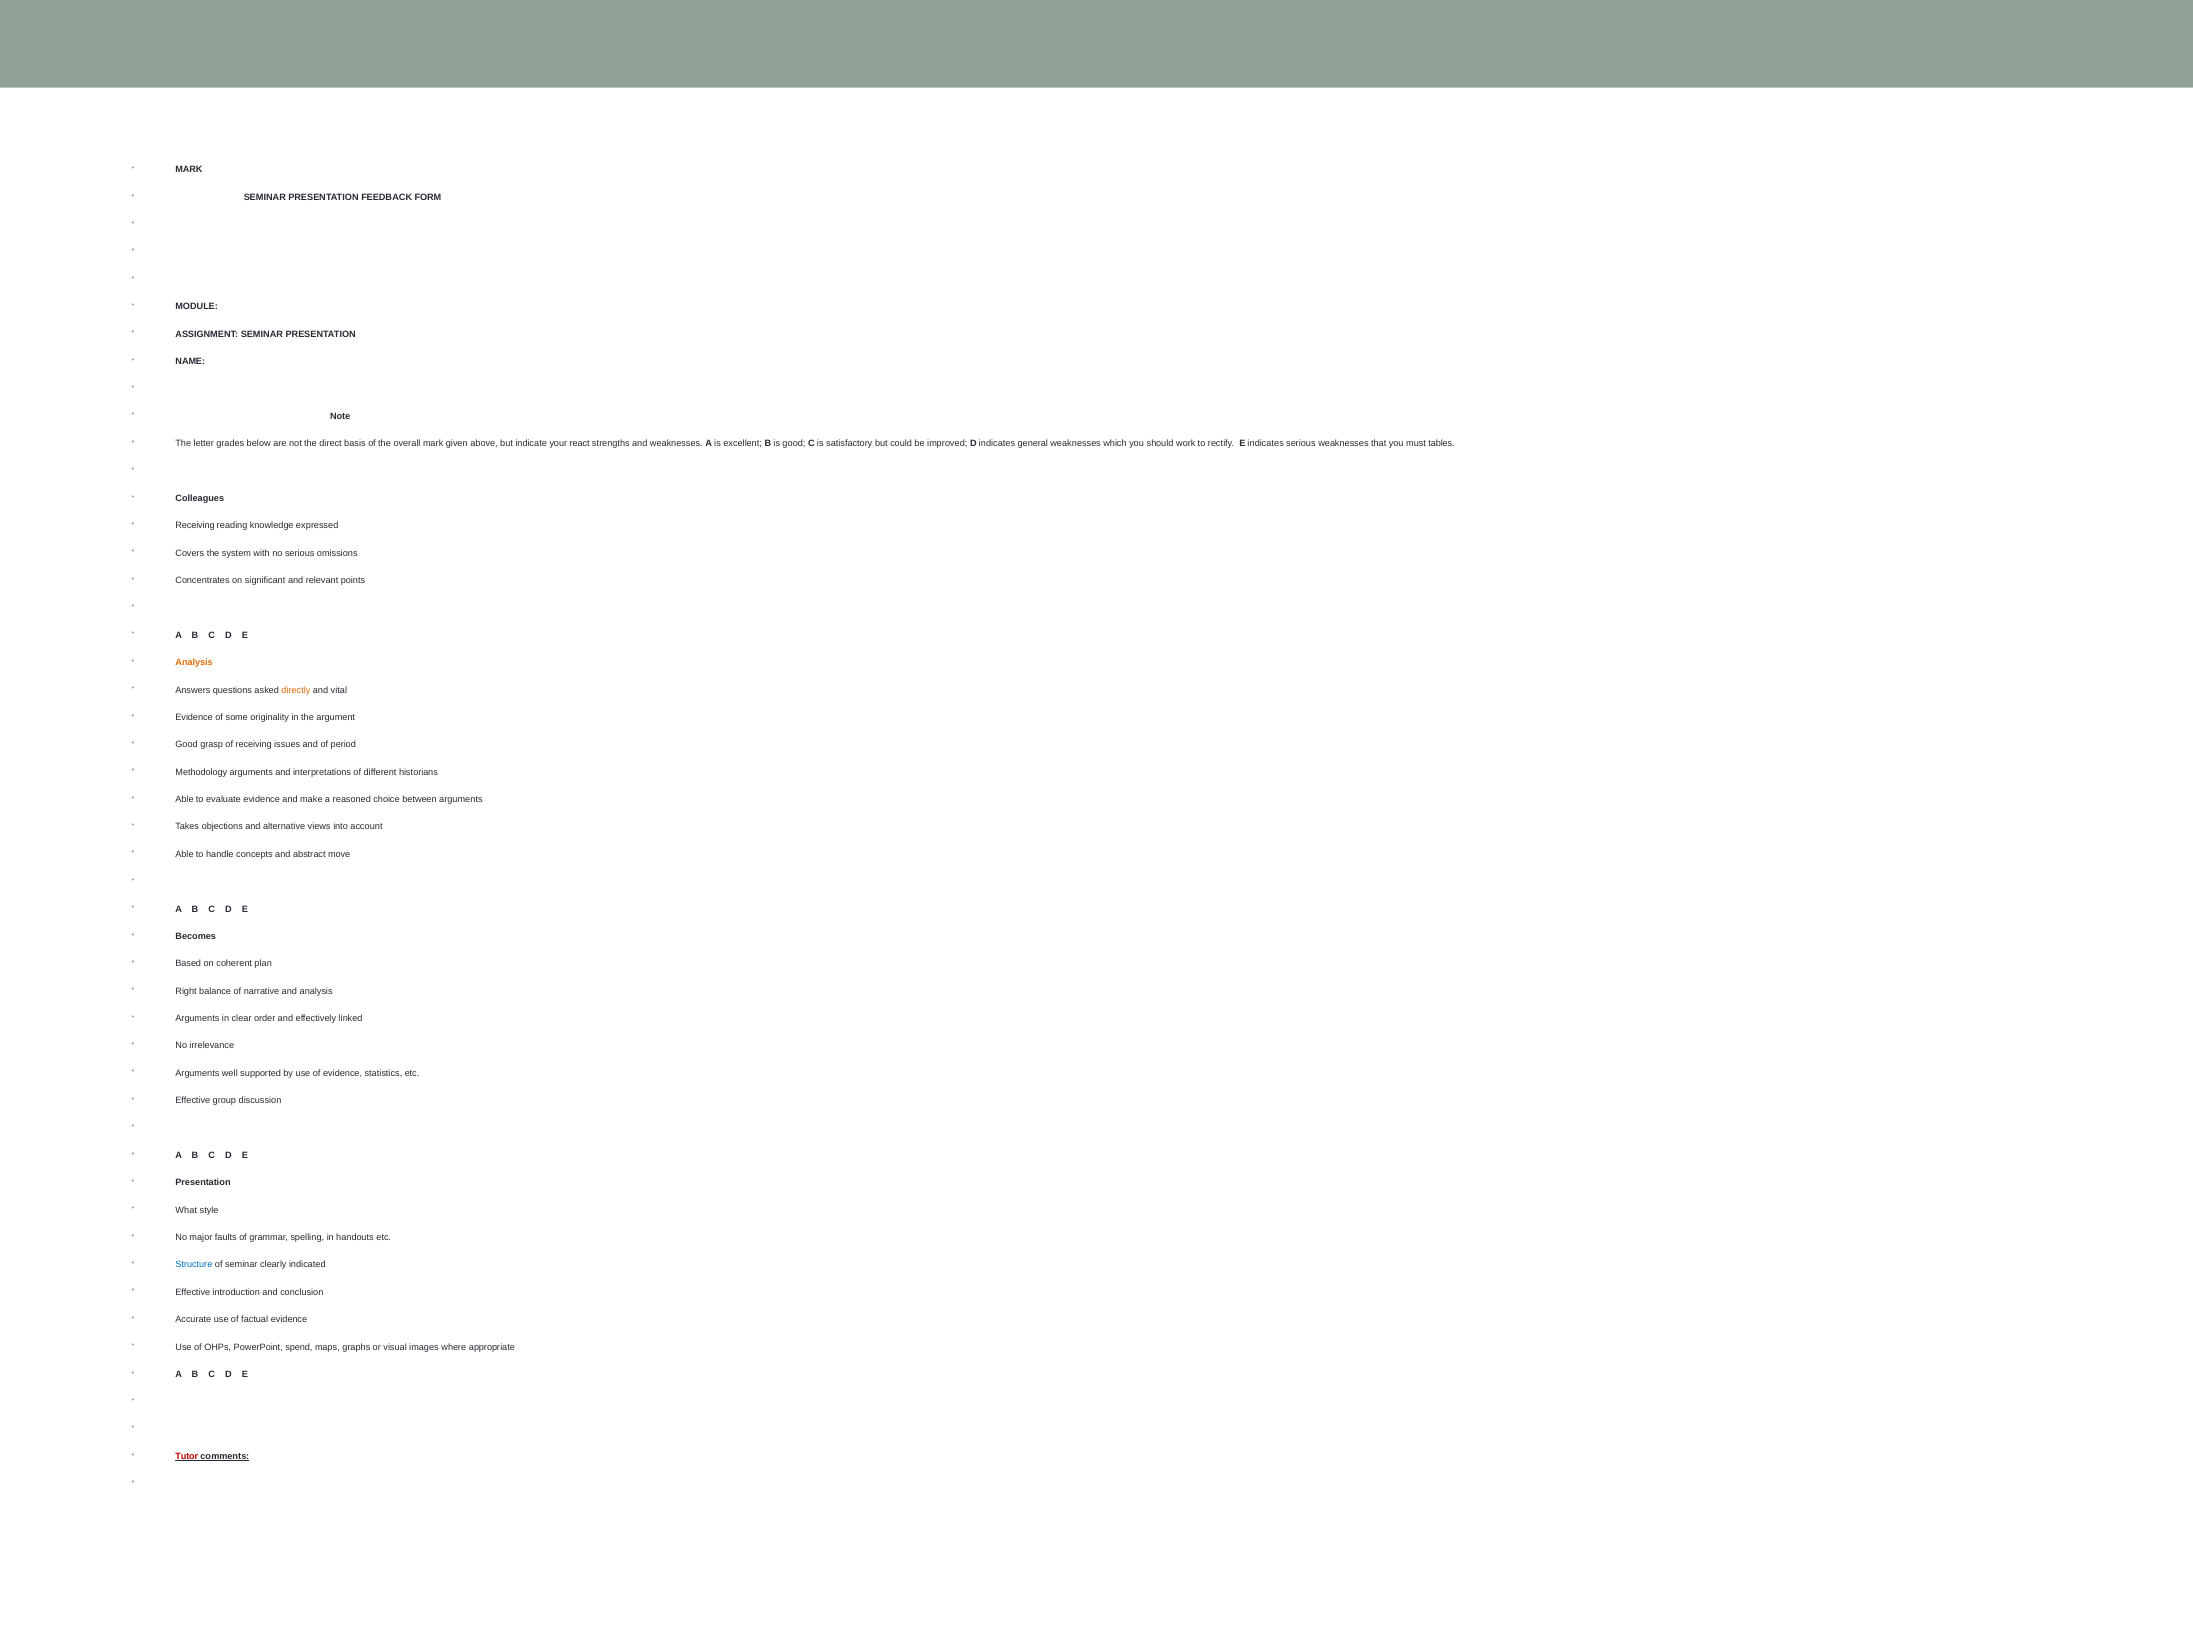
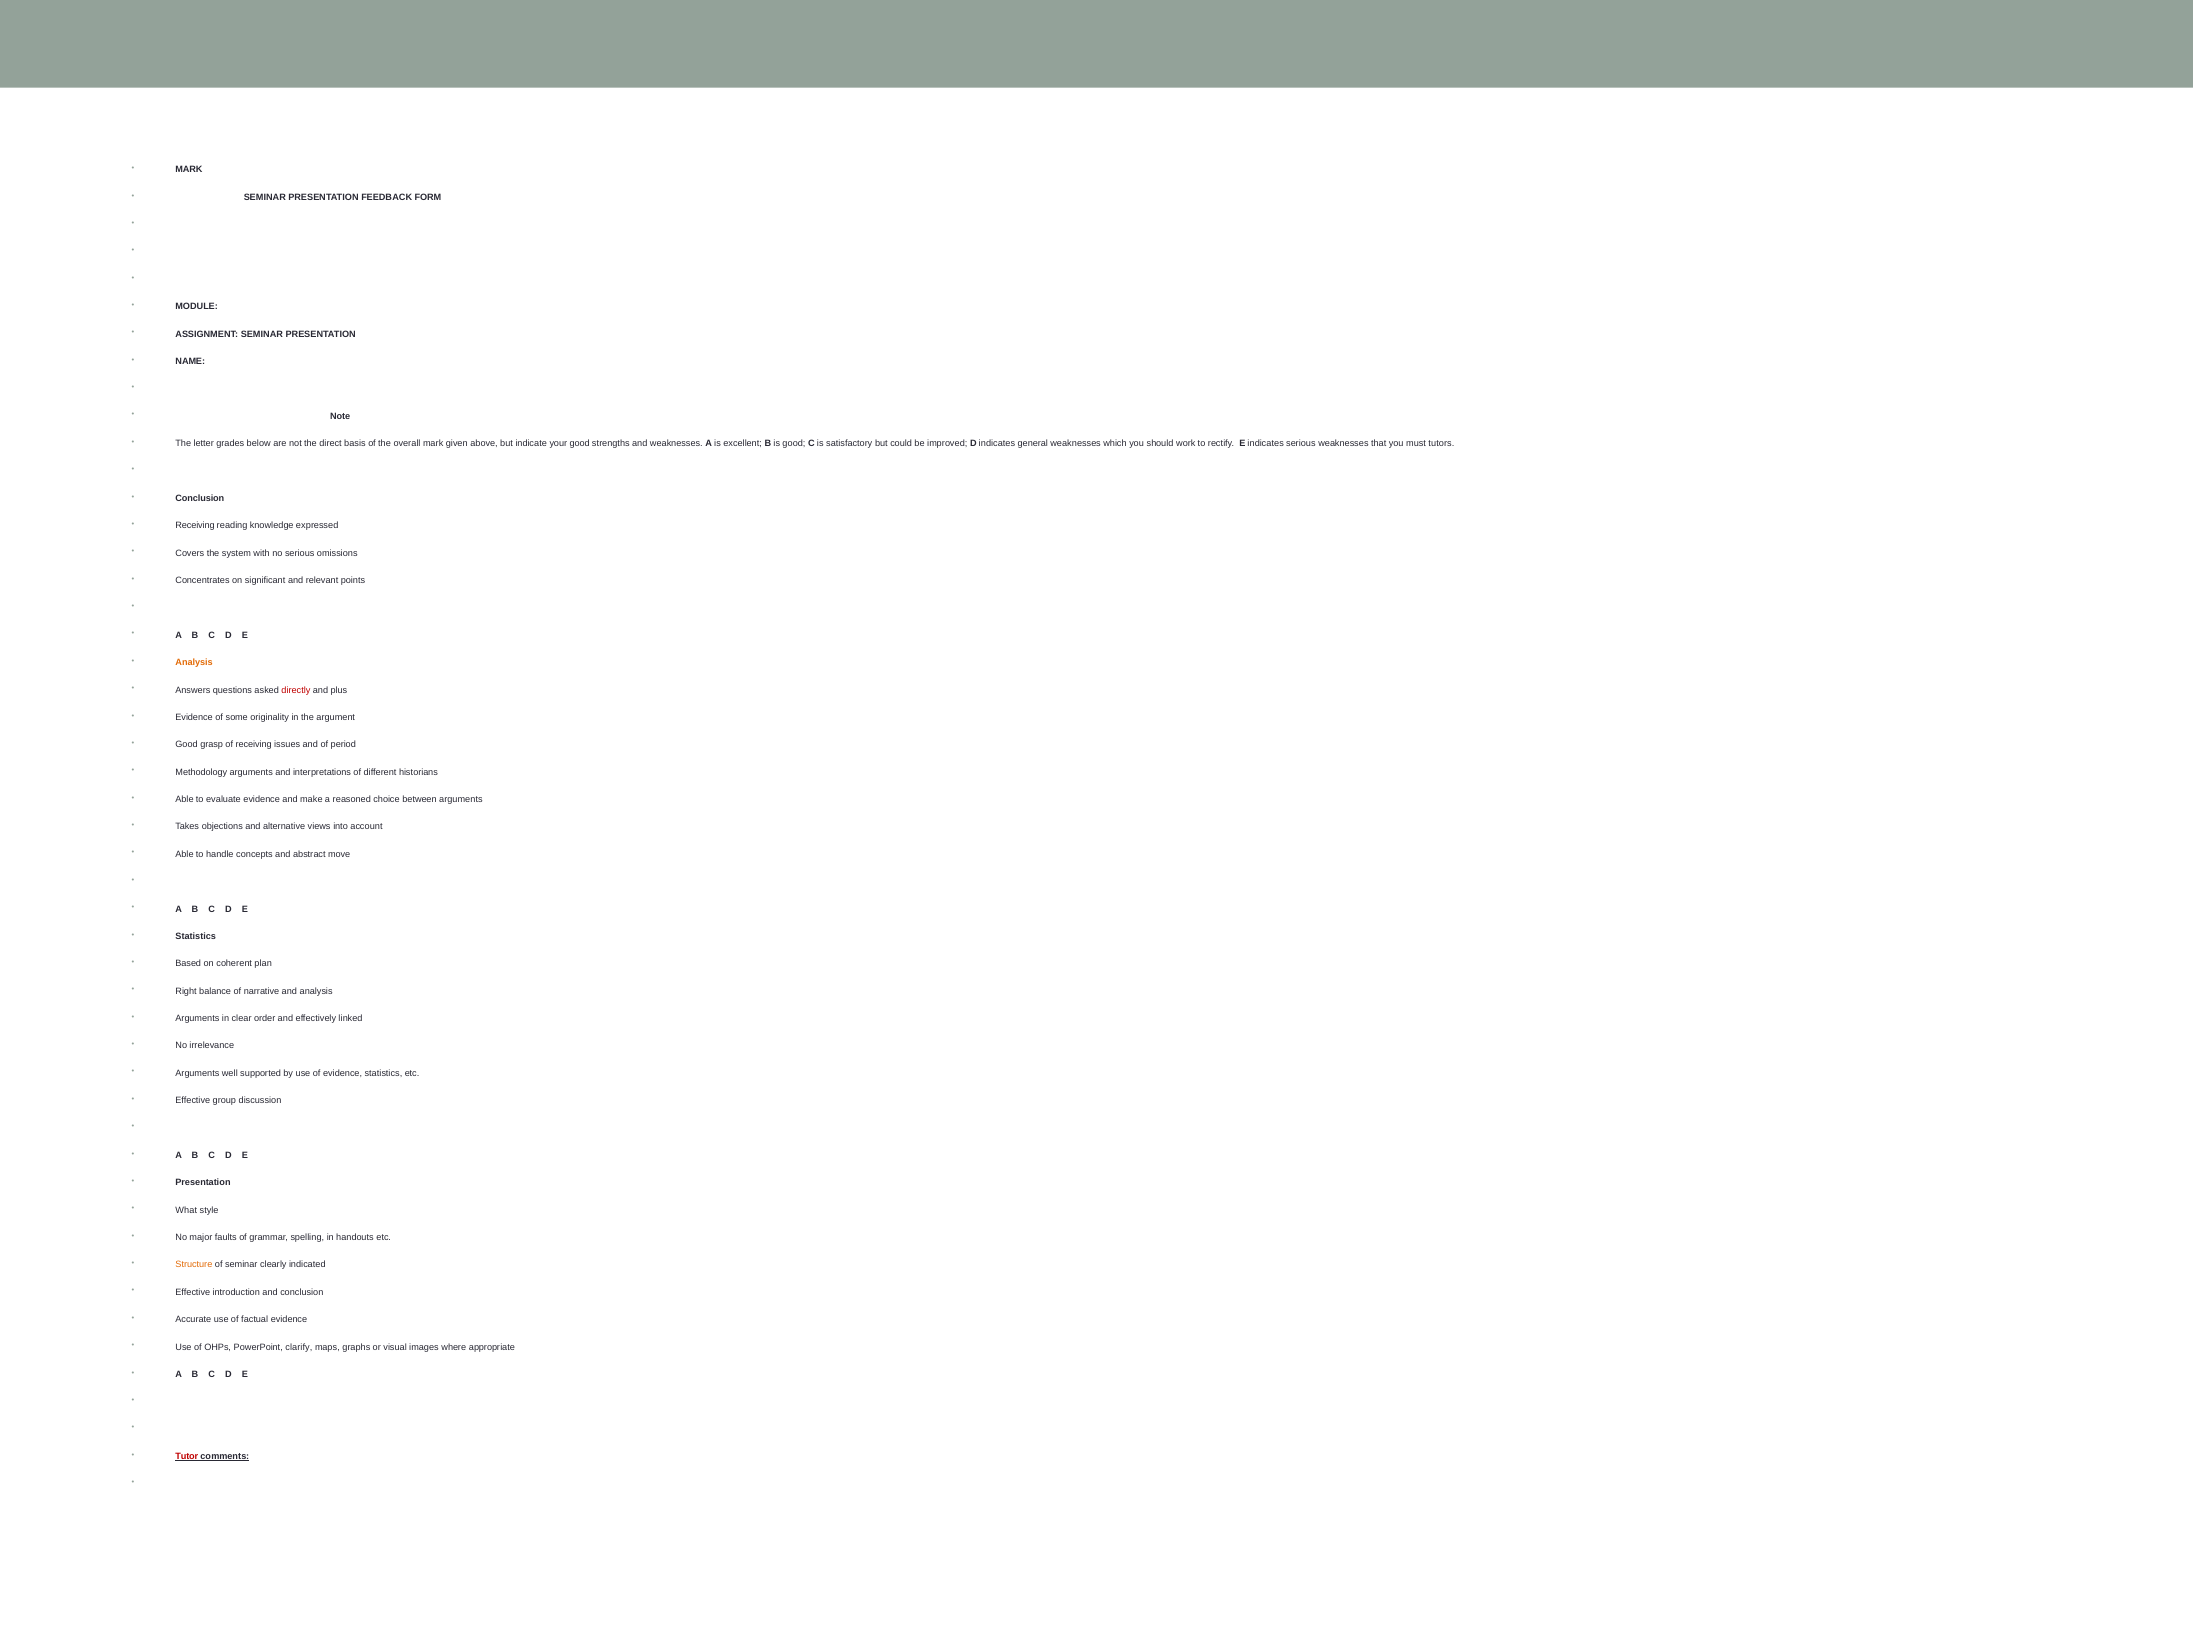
your react: react -> good (580, 444)
tables: tables -> tutors (1441, 444)
Colleagues: Colleagues -> Conclusion (200, 498)
directly colour: orange -> red (296, 690)
vital: vital -> plus (339, 690)
Becomes: Becomes -> Statistics (196, 936)
Structure colour: blue -> orange (194, 1265)
spend: spend -> clarify (299, 1347)
